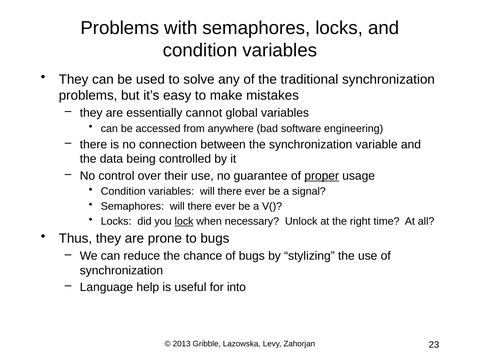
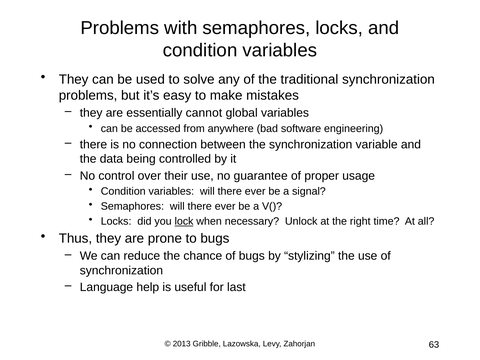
proper underline: present -> none (322, 176)
into: into -> last (236, 287)
23: 23 -> 63 (434, 345)
